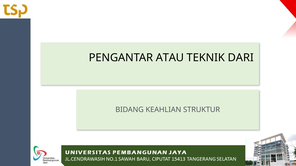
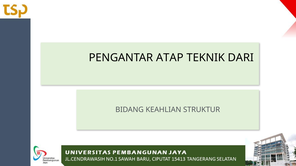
ATAU: ATAU -> ATAP (170, 58)
